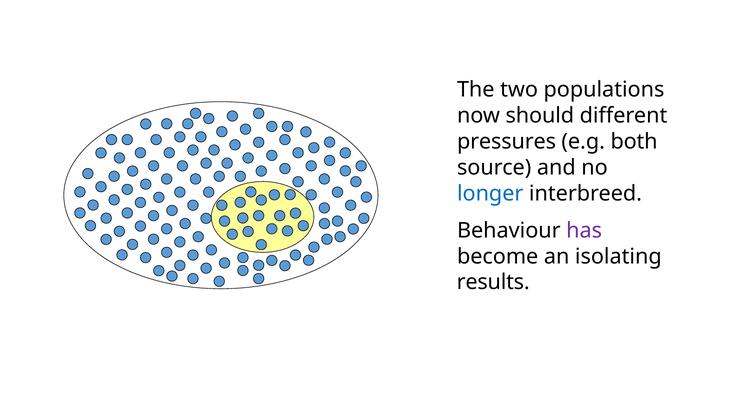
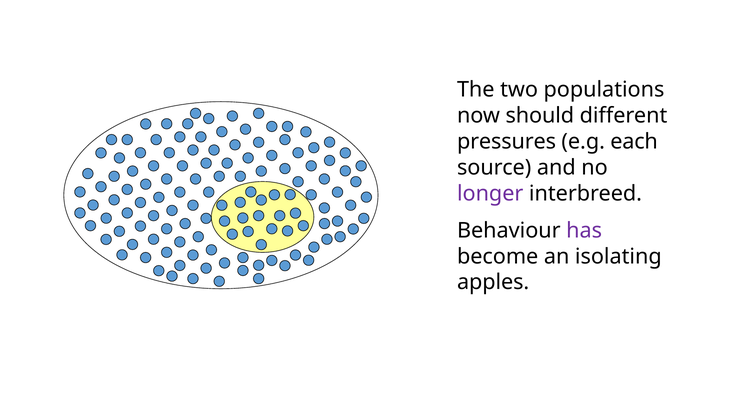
both: both -> each (634, 142)
longer colour: blue -> purple (490, 194)
results: results -> apples (493, 283)
